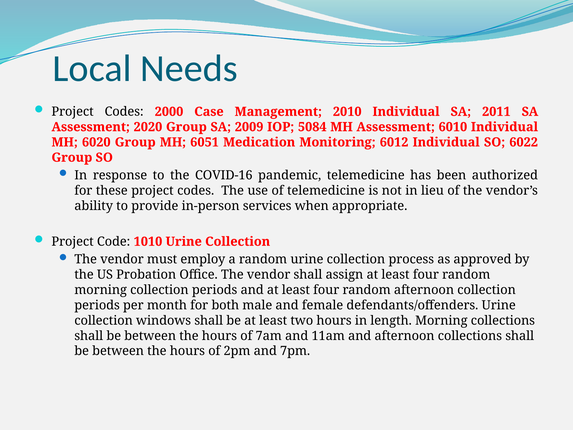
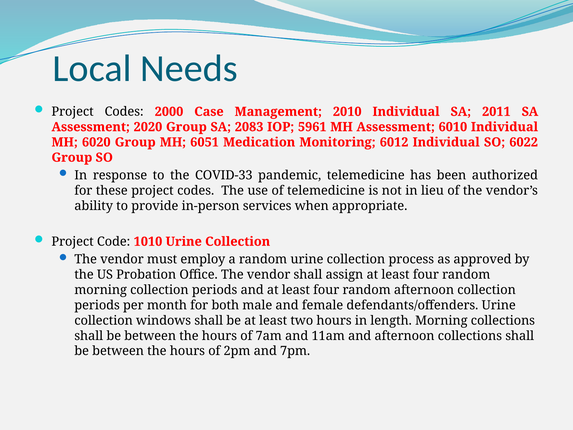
2009: 2009 -> 2083 (249, 127)
5084: 5084 -> 5961 (312, 127)
COVID-16: COVID-16 -> COVID-33 (224, 175)
